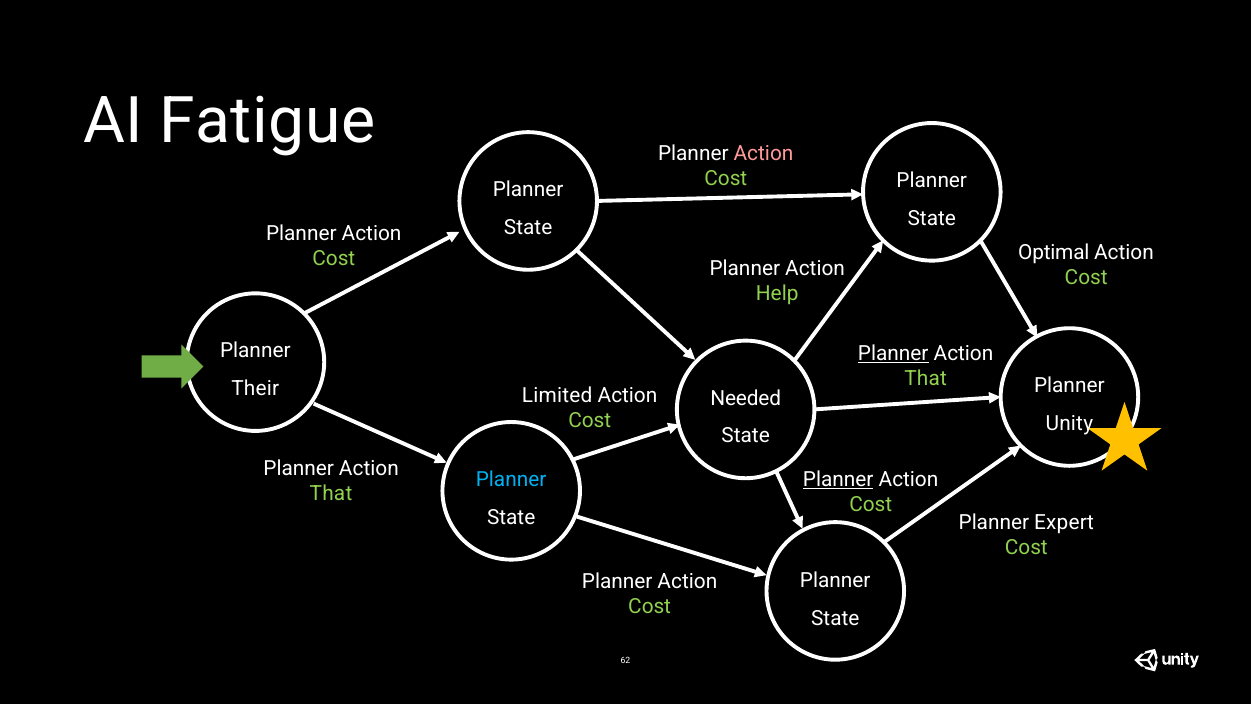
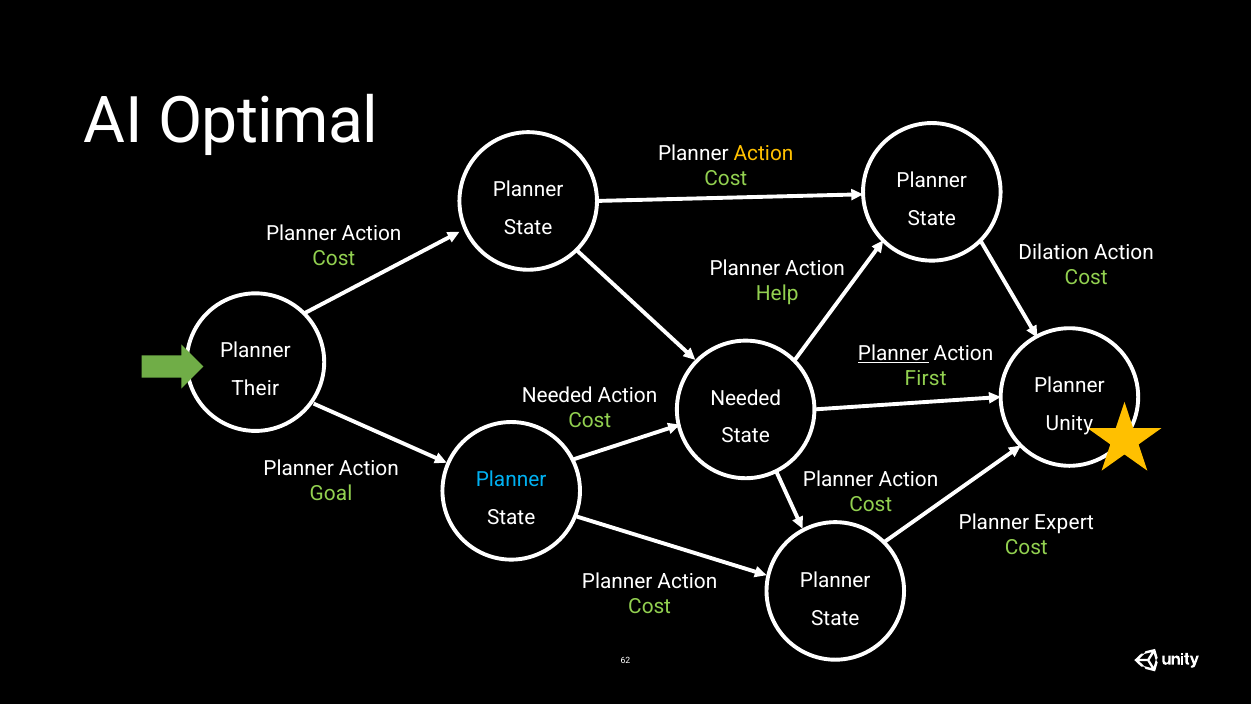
Fatigue: Fatigue -> Optimal (268, 121)
Action colour: pink -> yellow (764, 154)
Optimal: Optimal -> Dilation (1054, 253)
That: That -> First (926, 379)
Limited: Limited -> Needed (557, 395)
Planner underline: present -> none (838, 479)
That: That -> Goal (331, 494)
